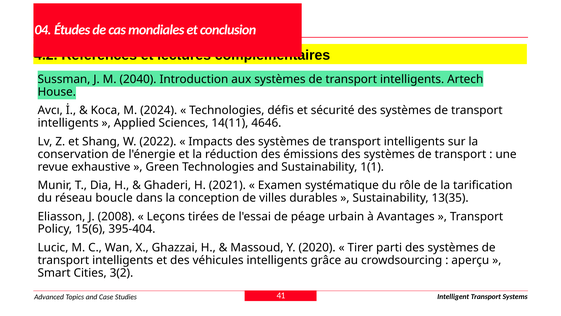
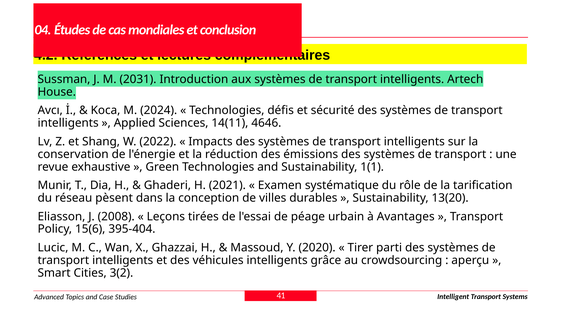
2040: 2040 -> 2031 (138, 79)
boucle: boucle -> pèsent (114, 198)
13(35: 13(35 -> 13(20 (450, 198)
